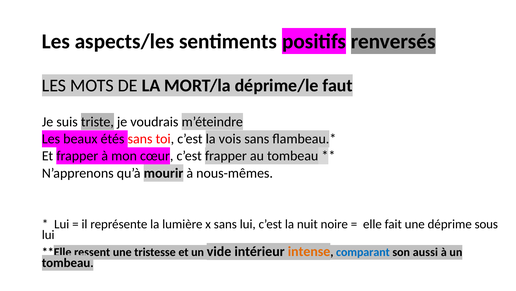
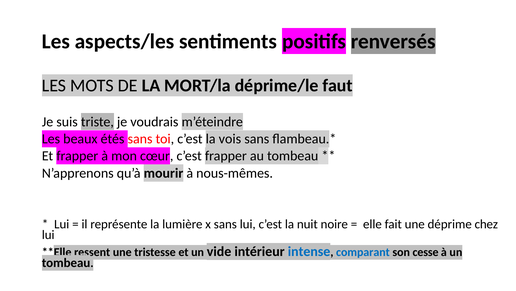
sous: sous -> chez (486, 224)
intense colour: orange -> blue (309, 251)
aussi: aussi -> cesse (426, 252)
